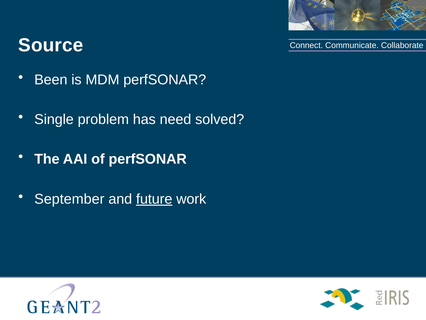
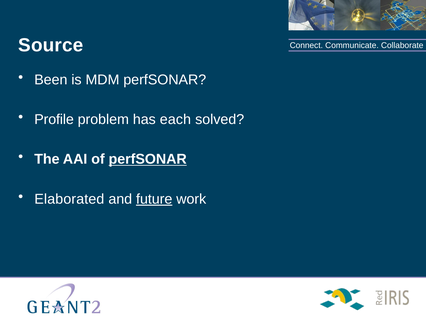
Single: Single -> Profile (54, 119)
need: need -> each (175, 119)
perfSONAR underline: none -> present (148, 159)
September: September -> Elaborated (69, 199)
